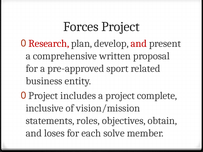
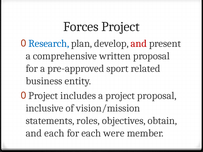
Research colour: red -> blue (49, 44)
project complete: complete -> proposal (157, 96)
and loses: loses -> each (54, 133)
solve: solve -> were (114, 133)
